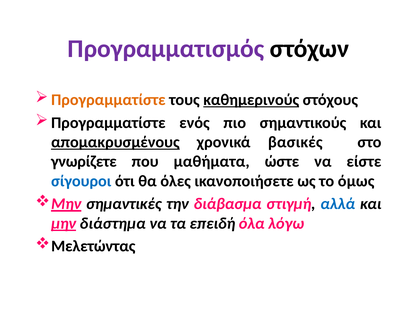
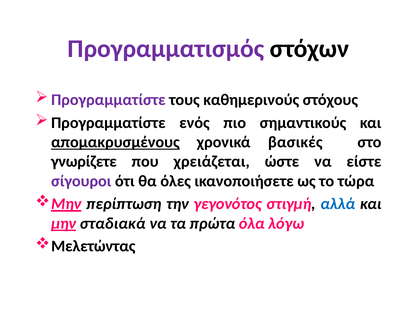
Προγραμματίστε colour: orange -> purple (108, 100)
καθημερινούς underline: present -> none (251, 100)
μαθήματα: μαθήματα -> χρειάζεται (212, 161)
σίγουροι colour: blue -> purple (81, 181)
όμως: όμως -> τώρα (356, 181)
σημαντικές: σημαντικές -> περίπτωση (124, 204)
διάβασμα: διάβασμα -> γεγονότος (228, 204)
διάστημα: διάστημα -> σταδιακά (113, 223)
επειδή: επειδή -> πρώτα (212, 223)
